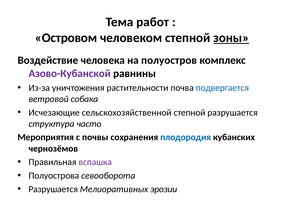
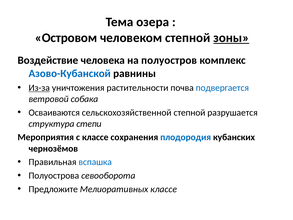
работ: работ -> озера (153, 22)
Азово-Кубанской colour: purple -> blue (70, 73)
Из-за underline: none -> present (39, 88)
Исчезающие: Исчезающие -> Осваиваются (54, 112)
часто: часто -> степи (89, 124)
с почвы: почвы -> классе (95, 137)
вспашка colour: purple -> blue (95, 162)
Разрушается: Разрушается -> Предложите (53, 189)
Мелиоративных эрозии: эрозии -> классе (164, 189)
